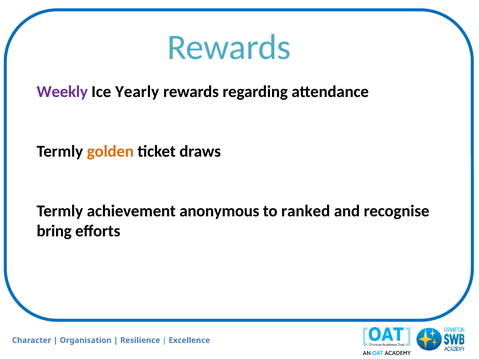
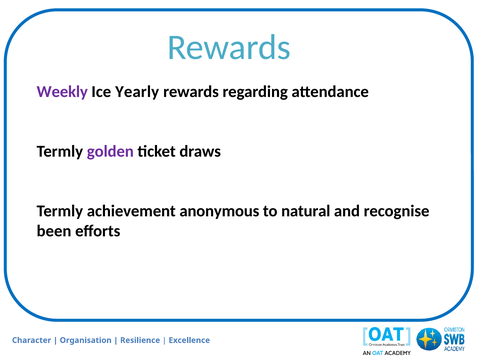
golden colour: orange -> purple (110, 151)
ranked: ranked -> natural (306, 211)
bring: bring -> been (54, 231)
